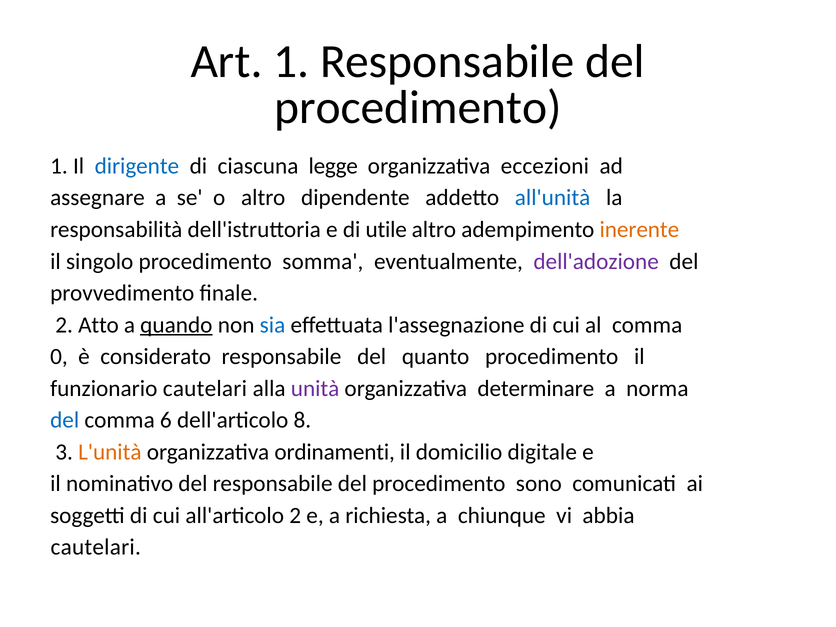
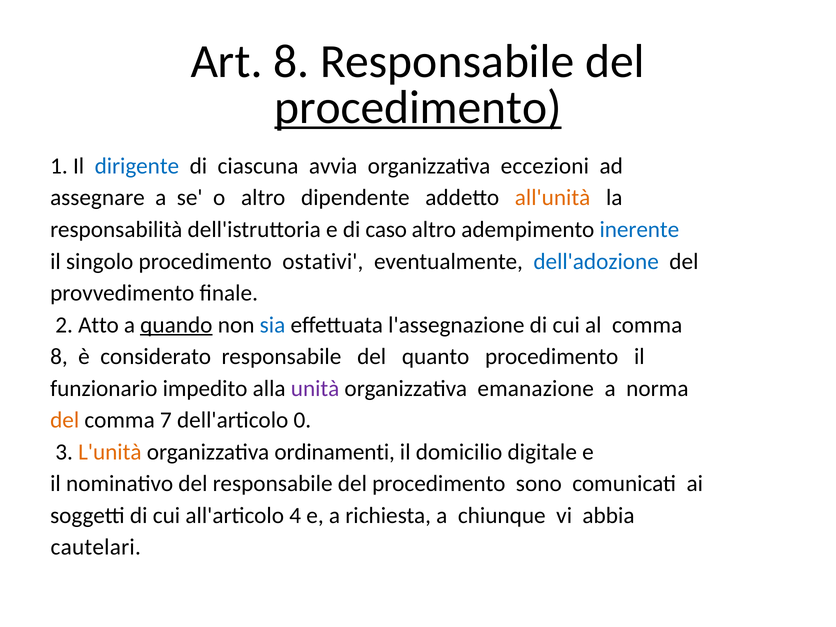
Art 1: 1 -> 8 (291, 62)
procedimento underline: none -> present (418, 107)
legge: legge -> avvia (333, 166)
all'unità colour: blue -> orange (553, 198)
utile: utile -> caso (386, 230)
inerente colour: orange -> blue (639, 230)
somma: somma -> ostativi (323, 261)
dell'adozione colour: purple -> blue (596, 261)
0: 0 -> 8 (59, 357)
funzionario cautelari: cautelari -> impedito (205, 388)
determinare: determinare -> emanazione (536, 388)
del colour: blue -> orange (65, 420)
6: 6 -> 7 (166, 420)
8: 8 -> 0 (302, 420)
all'articolo 2: 2 -> 4 (295, 515)
